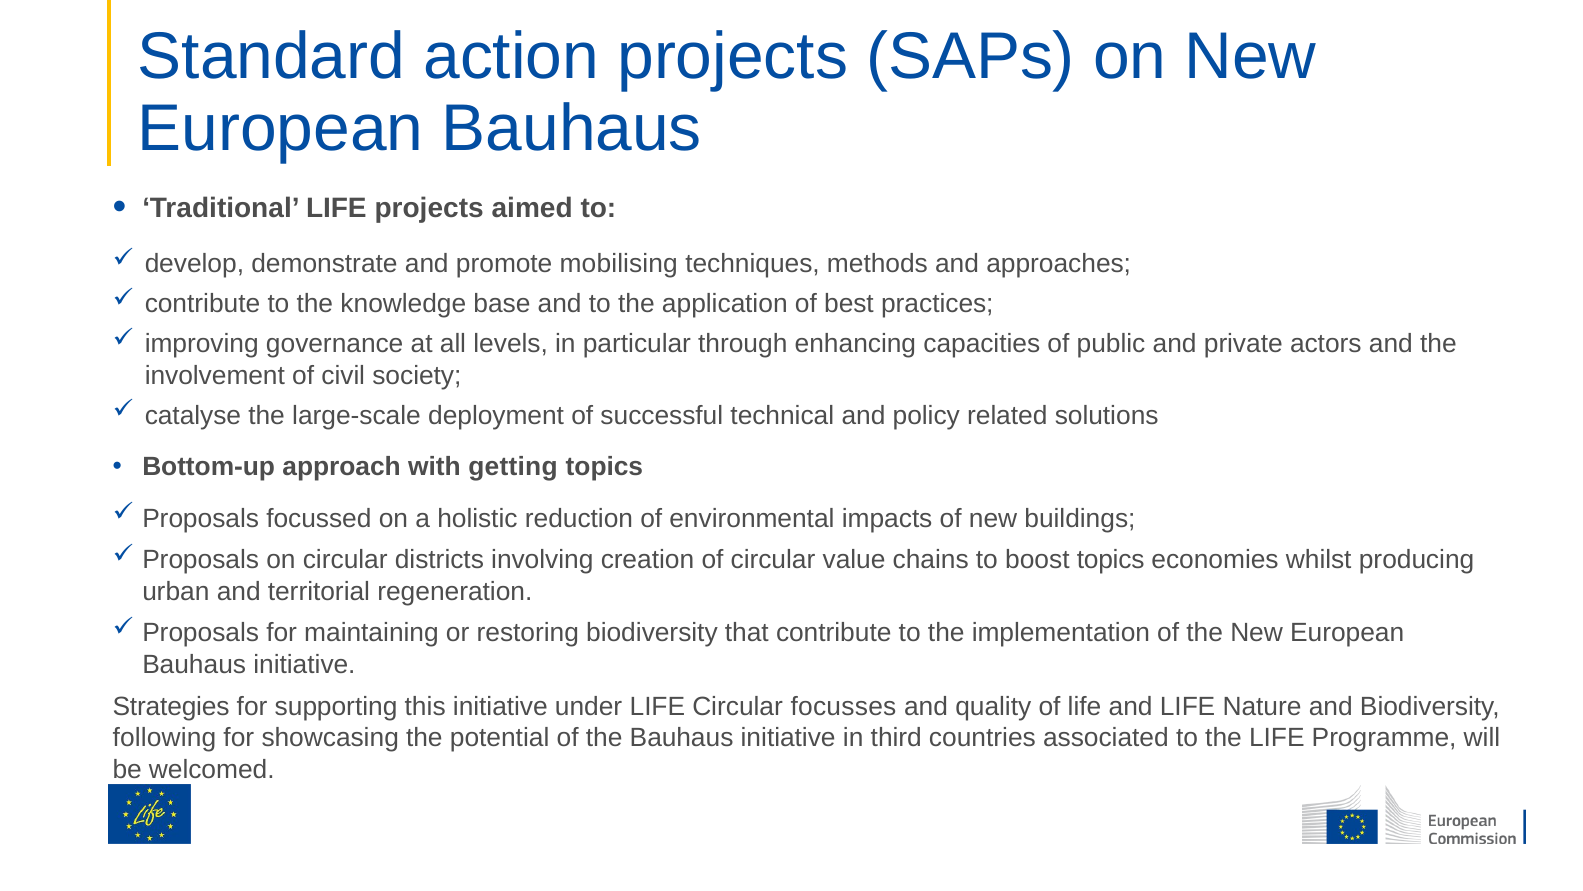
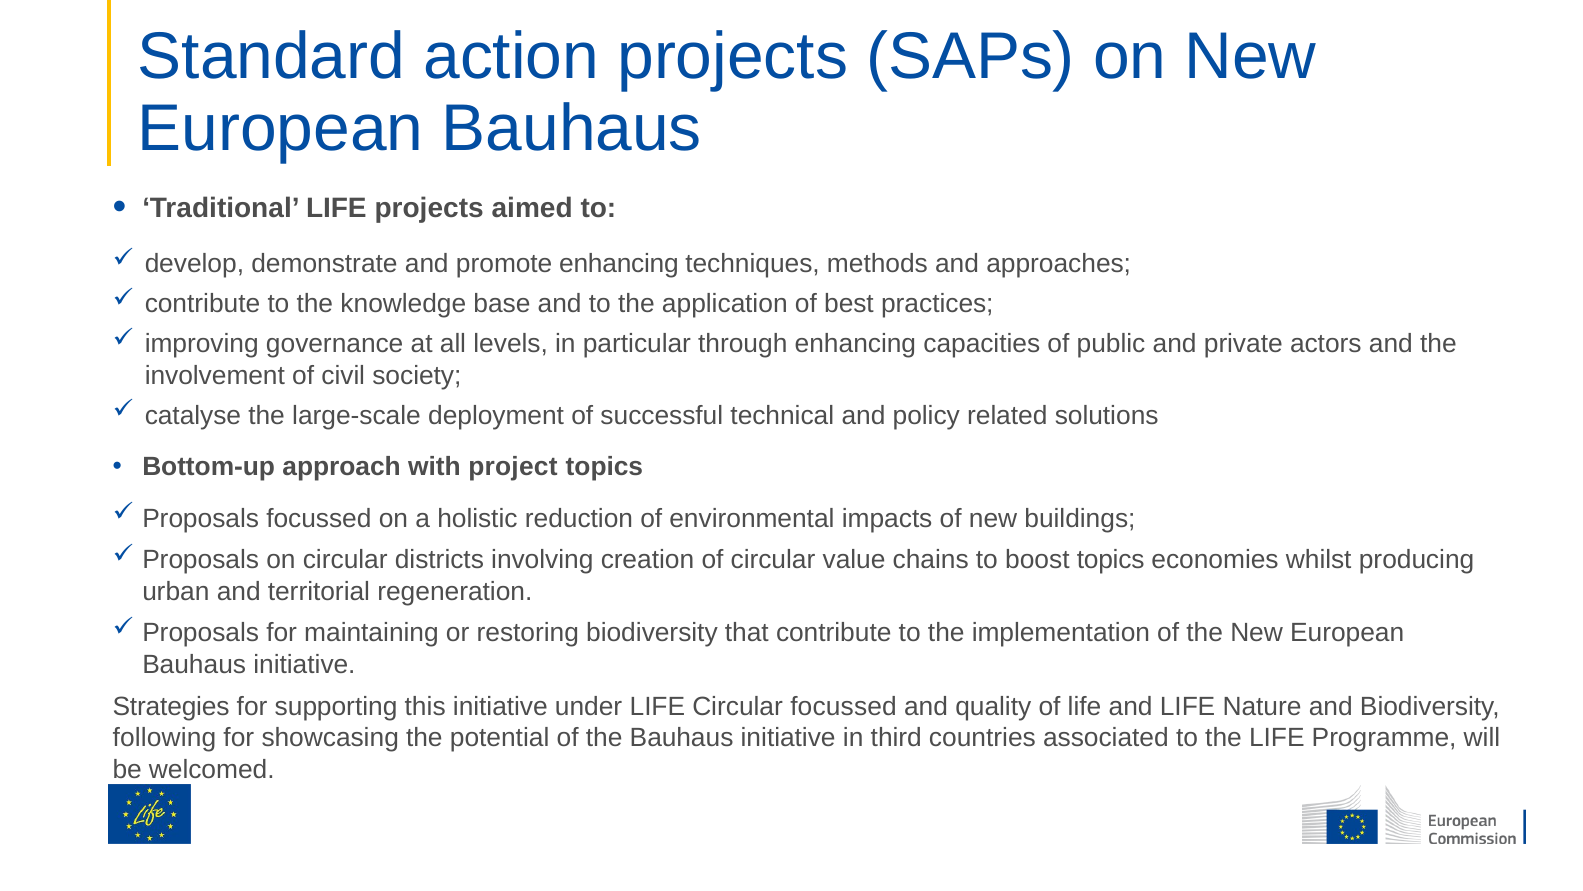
promote mobilising: mobilising -> enhancing (619, 264)
getting: getting -> project (513, 467)
Circular focusses: focusses -> focussed (844, 706)
